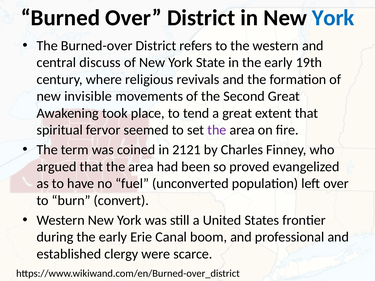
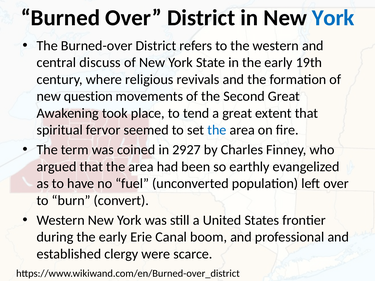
invisible: invisible -> question (88, 96)
the colour: purple -> blue (217, 130)
2121: 2121 -> 2927 (187, 150)
proved: proved -> earthly (249, 167)
